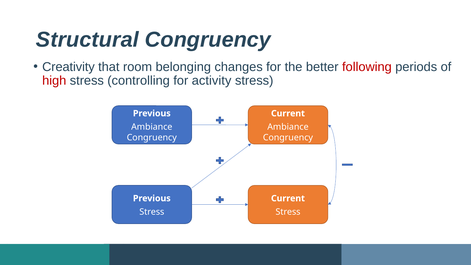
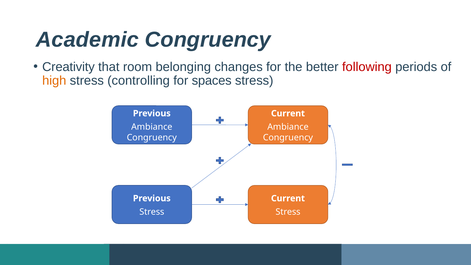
Structural: Structural -> Academic (87, 40)
high colour: red -> orange (54, 81)
activity: activity -> spaces (212, 81)
